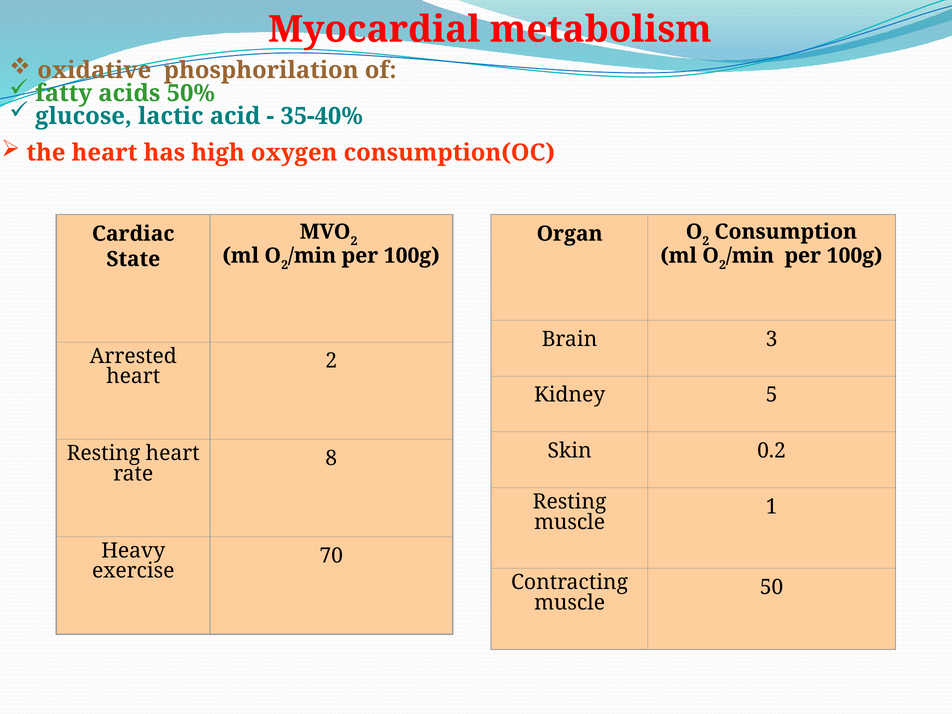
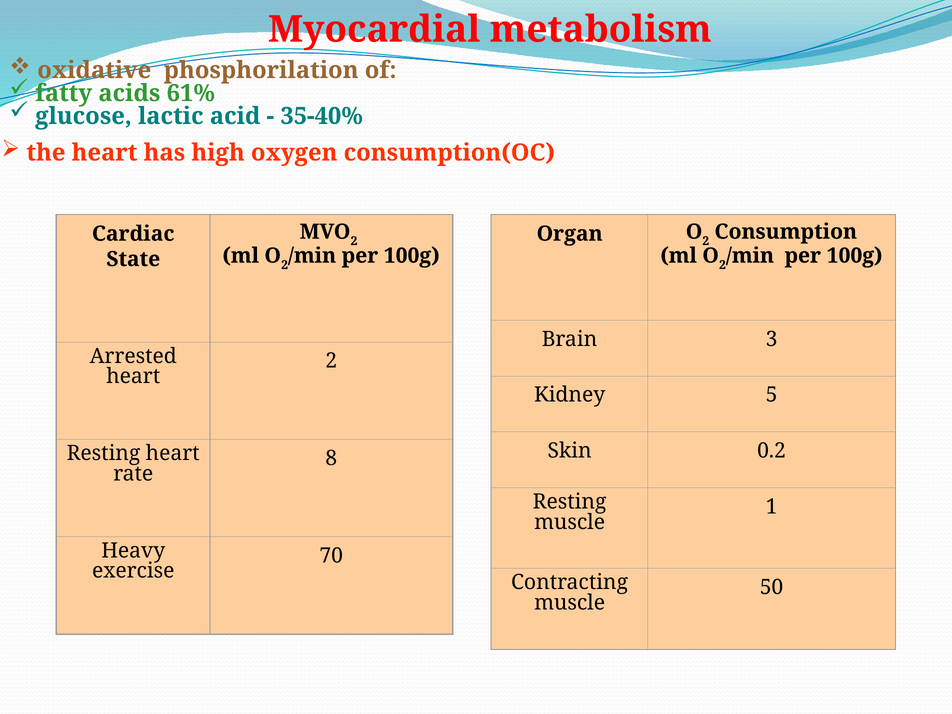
50%: 50% -> 61% (191, 93)
